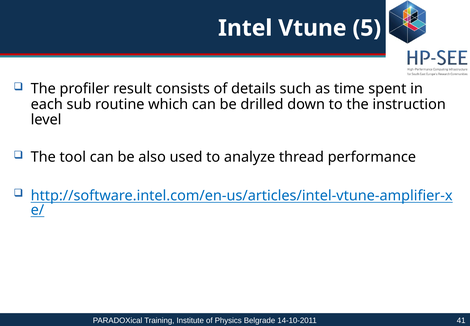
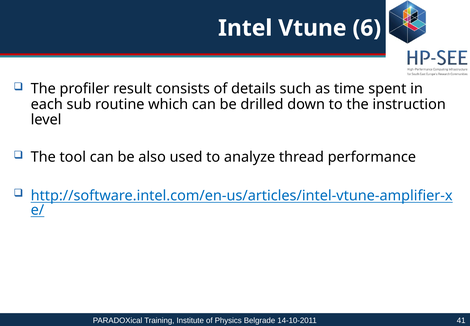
5: 5 -> 6 (367, 28)
